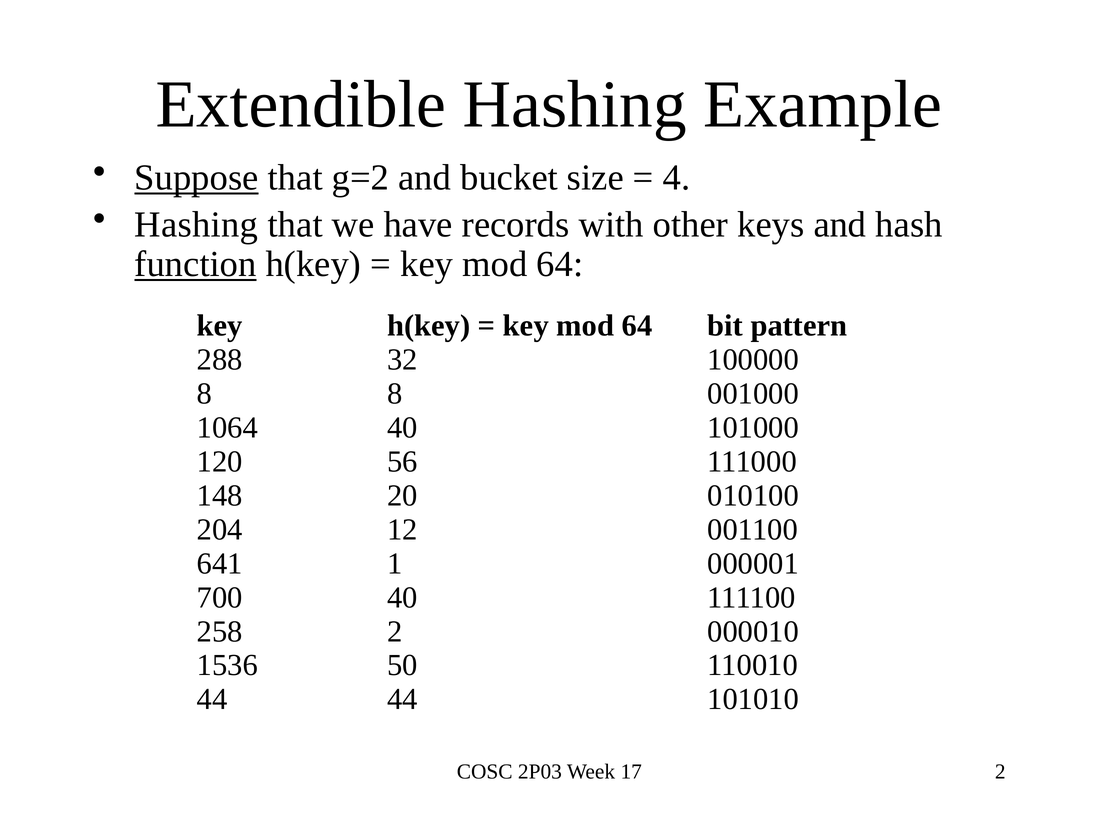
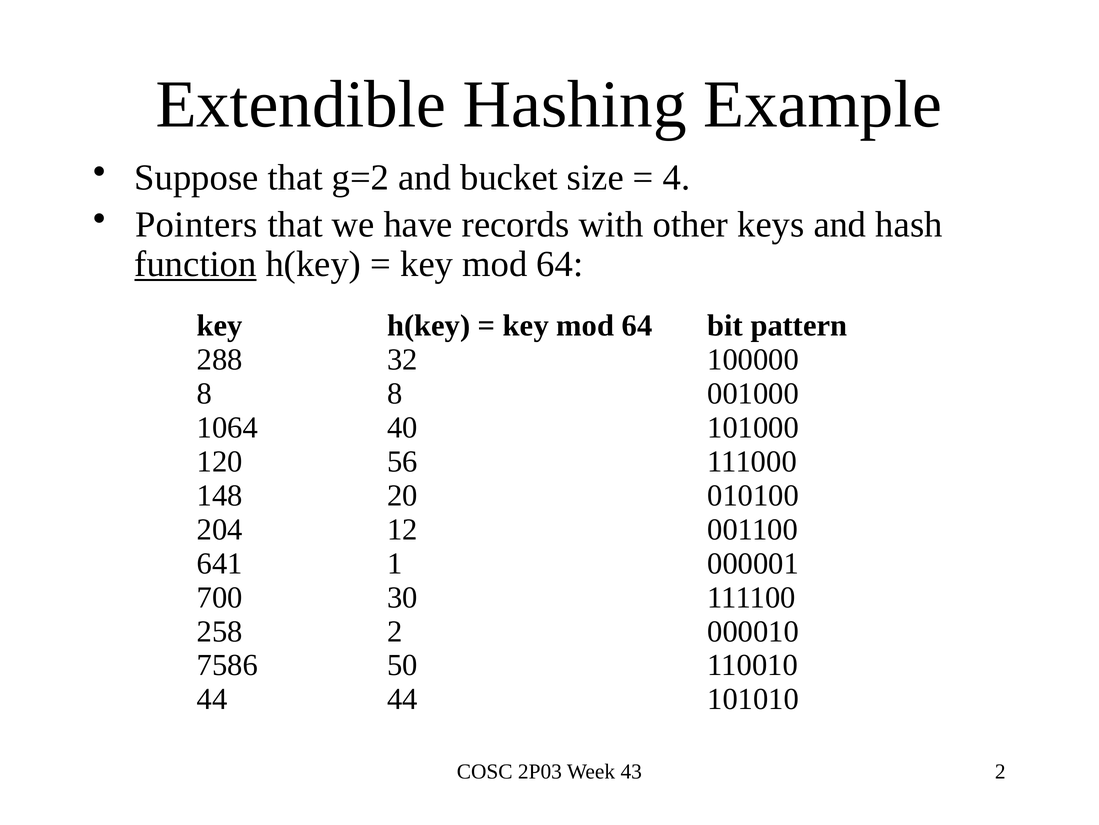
Suppose underline: present -> none (197, 178)
Hashing: Hashing -> Pointers (196, 224)
700 40: 40 -> 30 (402, 597)
1536: 1536 -> 7586 (227, 665)
17: 17 -> 43 (631, 771)
